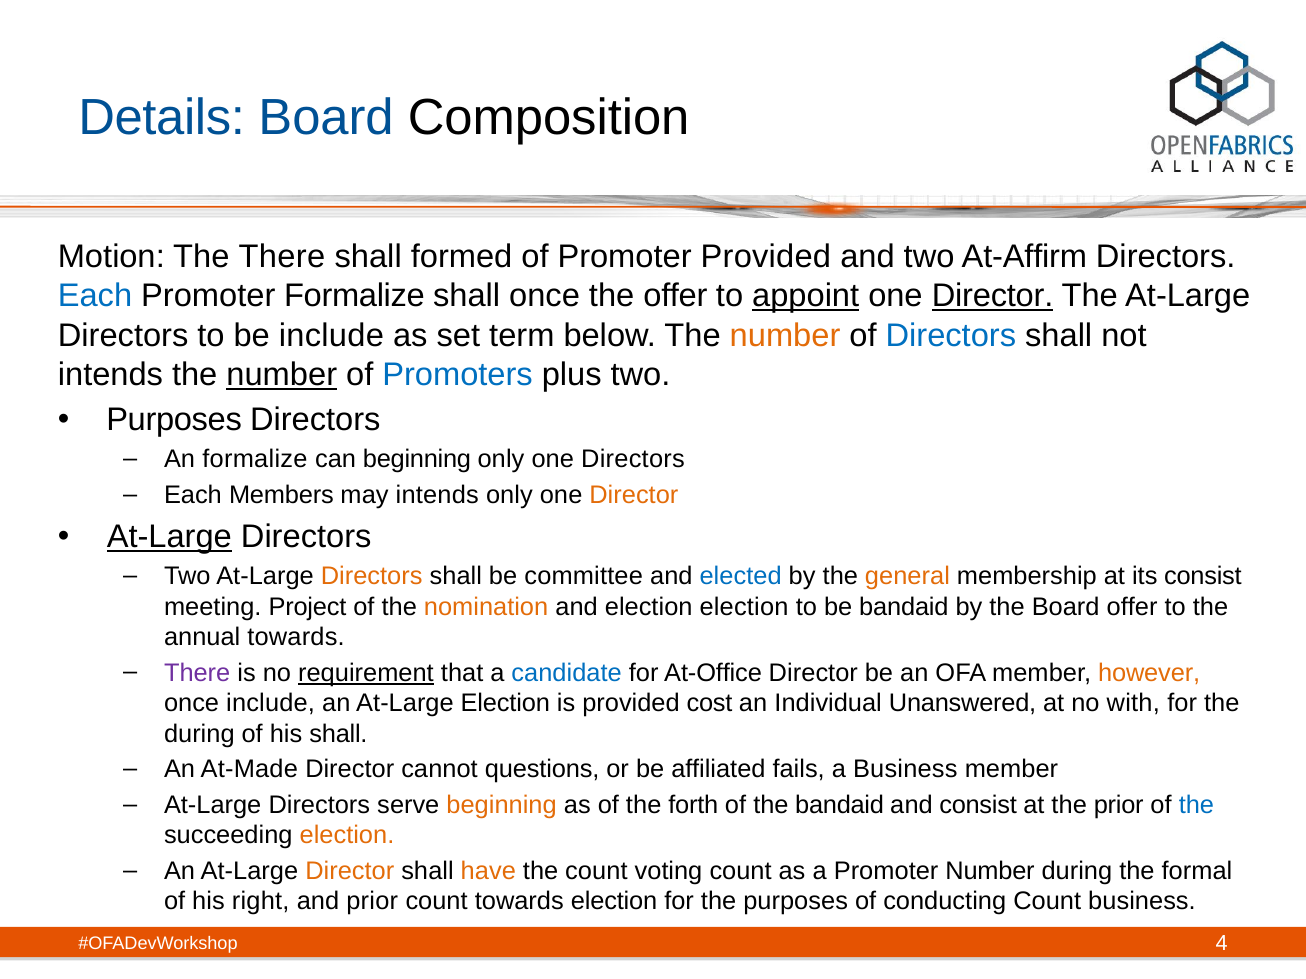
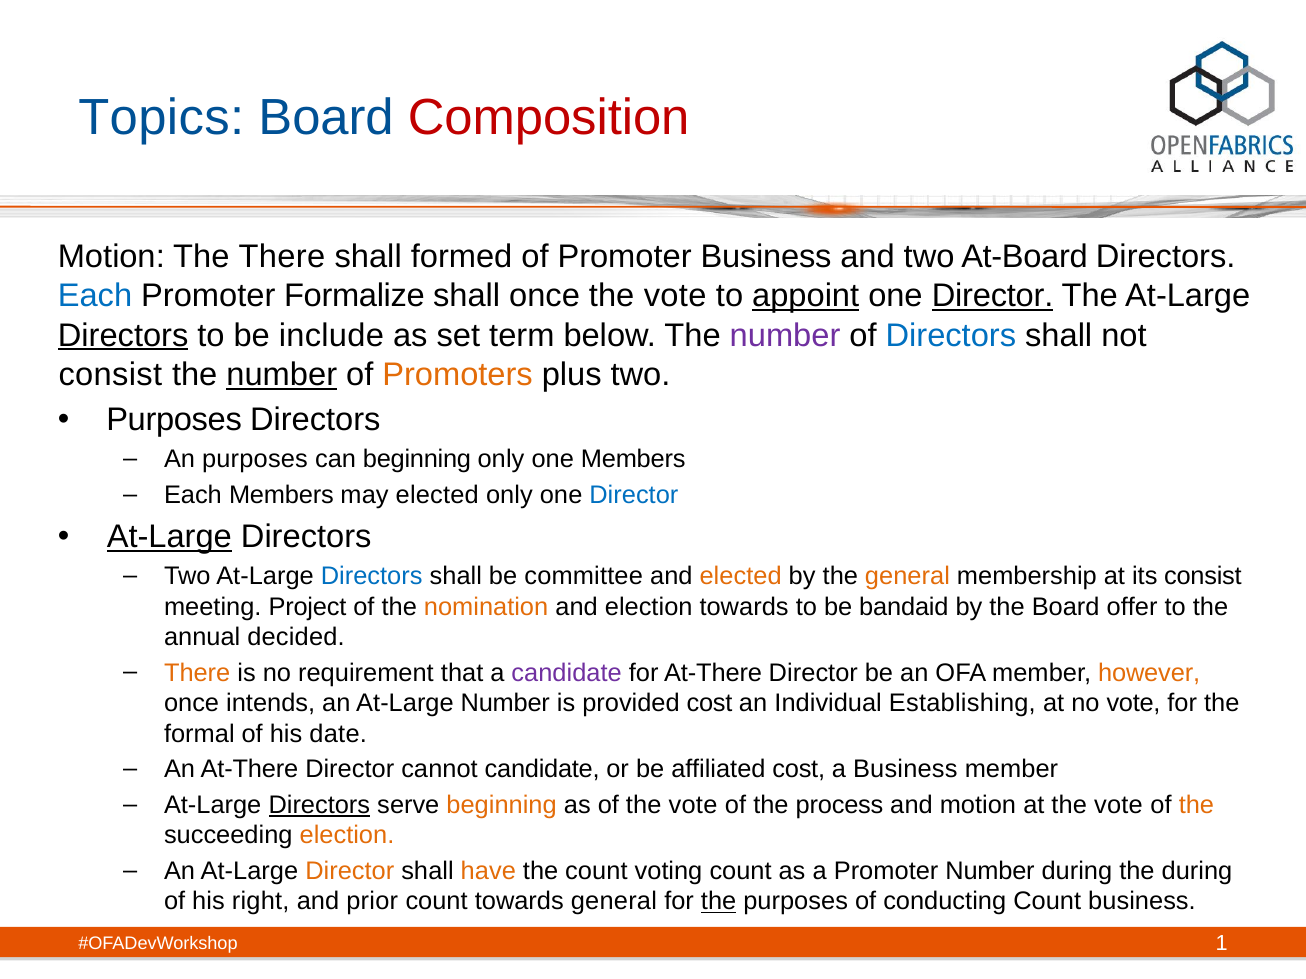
Details: Details -> Topics (161, 118)
Composition colour: black -> red (549, 118)
Promoter Provided: Provided -> Business (766, 257)
At-Affirm: At-Affirm -> At-Board (1024, 257)
offer: offer -> vote (675, 296)
Directors underline: none -> present (123, 336)
number colour: orange -> purple (785, 336)
intends: intends -> consist (110, 375)
Promoters colour: blue -> orange (458, 375)
An formalize: formalize -> purposes (255, 460)
one Directors: Directors -> Members (633, 460)
may intends: intends -> elected (437, 495)
Director colour: orange -> blue (634, 495)
Directors colour: orange -> blue (372, 577)
elected colour: blue -> orange (741, 577)
election election: election -> towards (744, 607)
annual towards: towards -> decided (296, 638)
There colour: purple -> orange (197, 673)
requirement underline: present -> none (366, 673)
candidate colour: blue -> purple (567, 673)
for At-Office: At-Office -> At-There (713, 673)
once include: include -> intends (271, 704)
At-Large Election: Election -> Number (505, 704)
Unanswered: Unanswered -> Establishing (962, 704)
no with: with -> vote (1134, 704)
during: during -> formal (199, 734)
his shall: shall -> date (338, 734)
An At-Made: At-Made -> At-There (250, 770)
cannot questions: questions -> candidate (542, 770)
affiliated fails: fails -> cost (799, 770)
Directors underline: none -> present (319, 805)
of the forth: forth -> vote (693, 805)
the bandaid: bandaid -> process (840, 805)
and consist: consist -> motion (978, 805)
at the prior: prior -> vote (1118, 805)
the colour: blue -> orange (1196, 805)
the formal: formal -> during (1197, 871)
towards election: election -> general (614, 902)
the underline: none -> present (719, 902)
4: 4 -> 1 (1222, 944)
